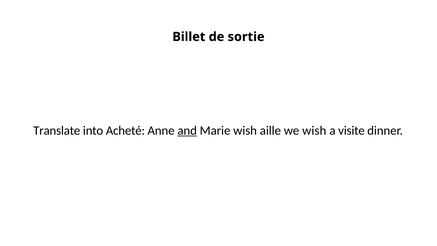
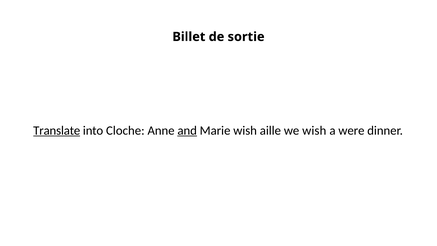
Translate underline: none -> present (57, 130)
Acheté: Acheté -> Cloche (125, 130)
visite: visite -> were (351, 130)
